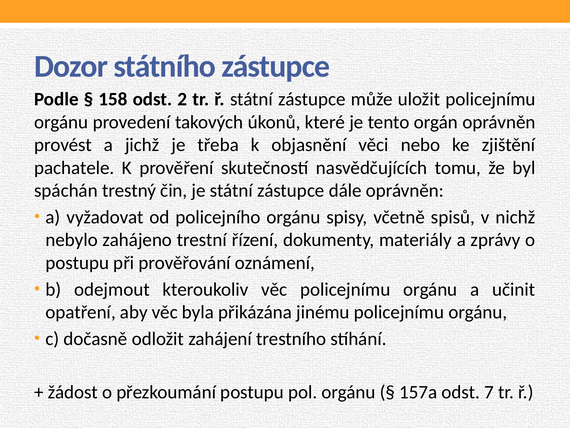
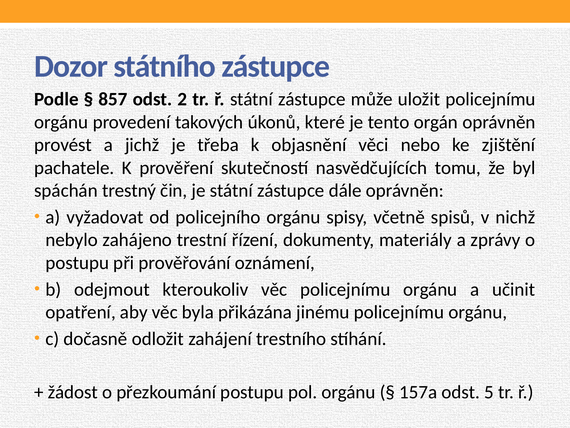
158: 158 -> 857 (113, 99)
7: 7 -> 5 (489, 392)
